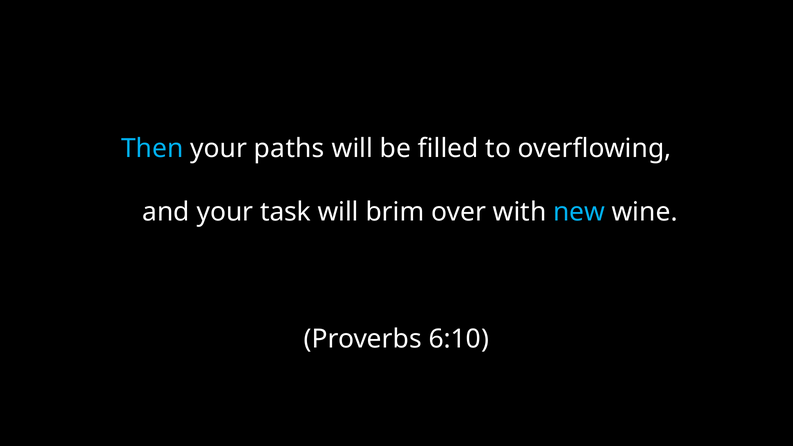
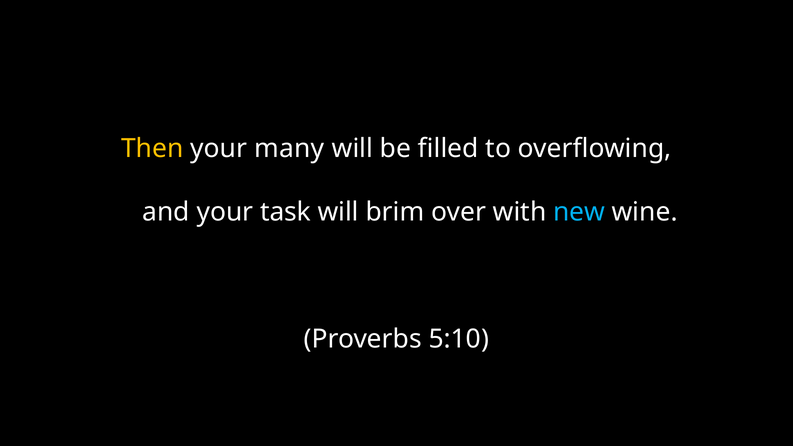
Then colour: light blue -> yellow (152, 149)
paths: paths -> many (289, 149)
6:10: 6:10 -> 5:10 (459, 339)
